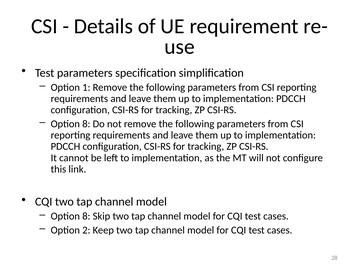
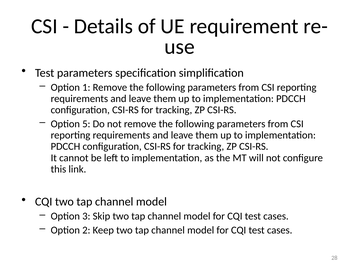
8: 8 -> 5 (86, 124)
8: 8 -> 3 (86, 216)
